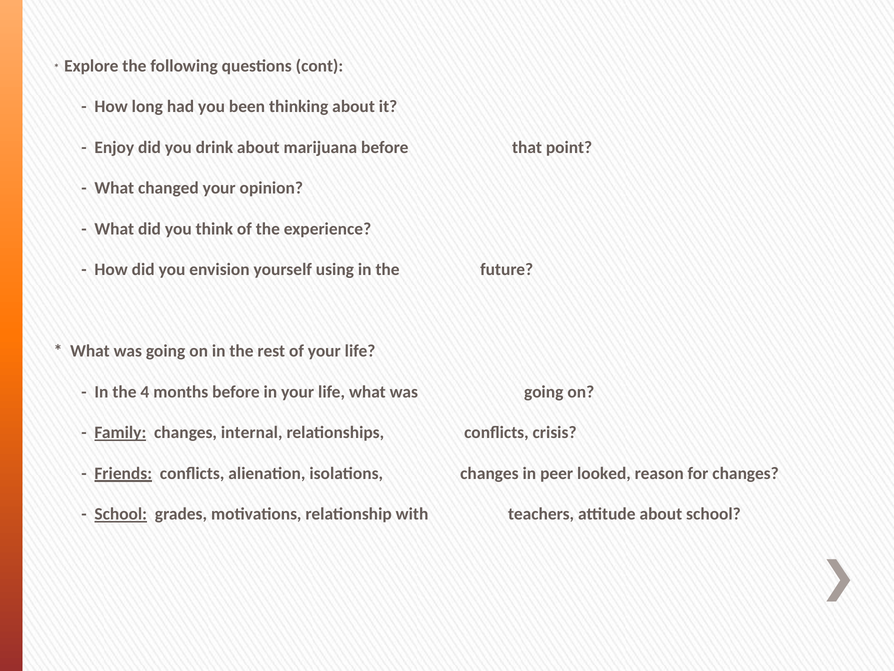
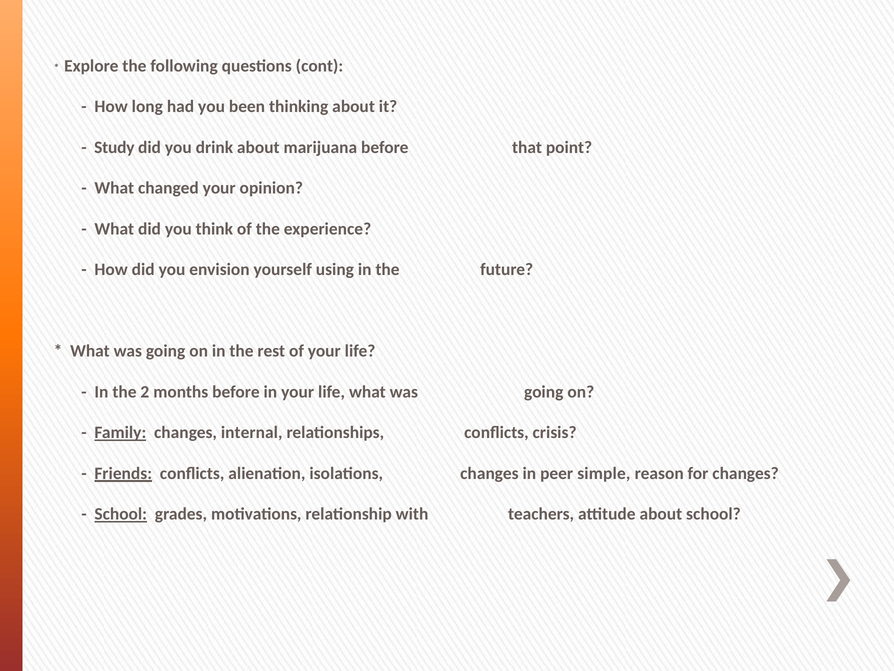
Enjoy: Enjoy -> Study (114, 147)
4: 4 -> 2 (145, 392)
looked: looked -> simple (604, 473)
